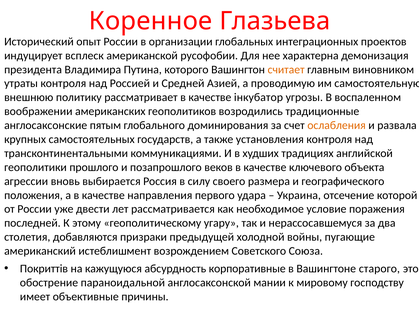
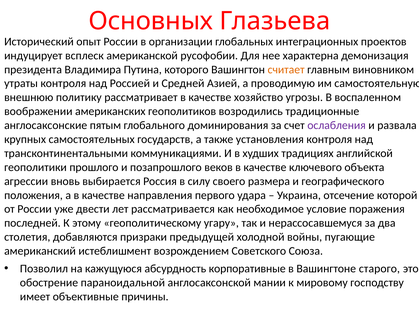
Коренное: Коренное -> Основных (151, 21)
інкубатор: інкубатор -> хозяйство (259, 98)
ослабления colour: orange -> purple (337, 125)
Покриттів: Покриттів -> Позволил (44, 269)
